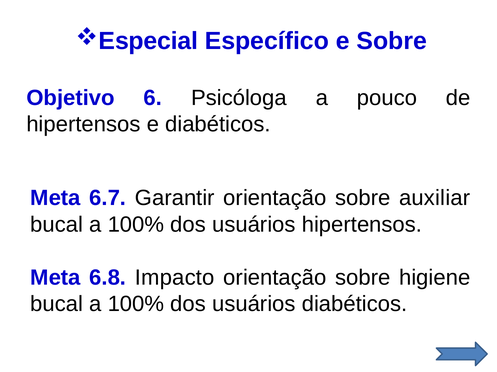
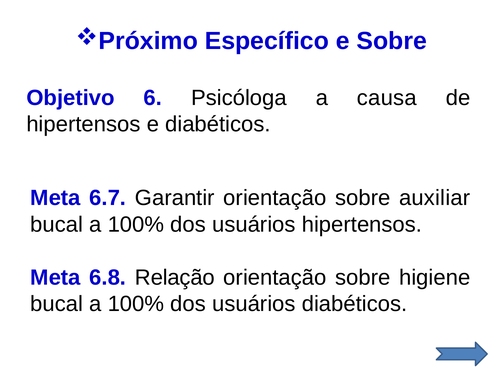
Especial: Especial -> Próximo (148, 41)
pouco: pouco -> causa (387, 98)
Impacto: Impacto -> Relação (175, 278)
